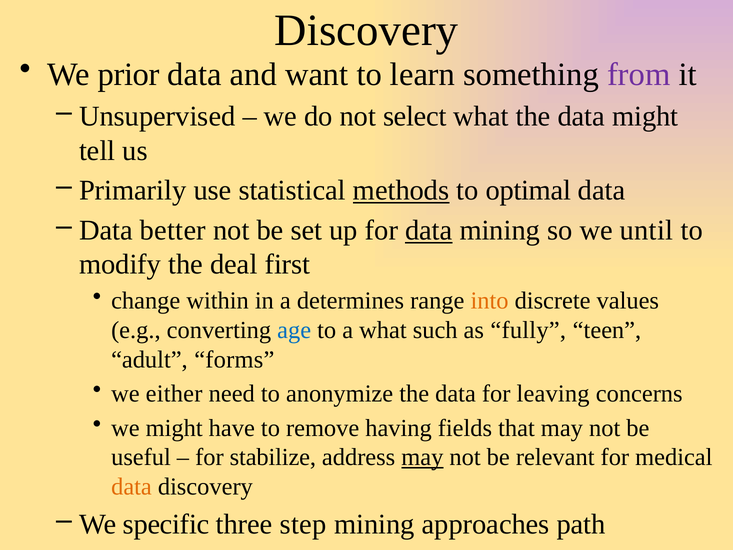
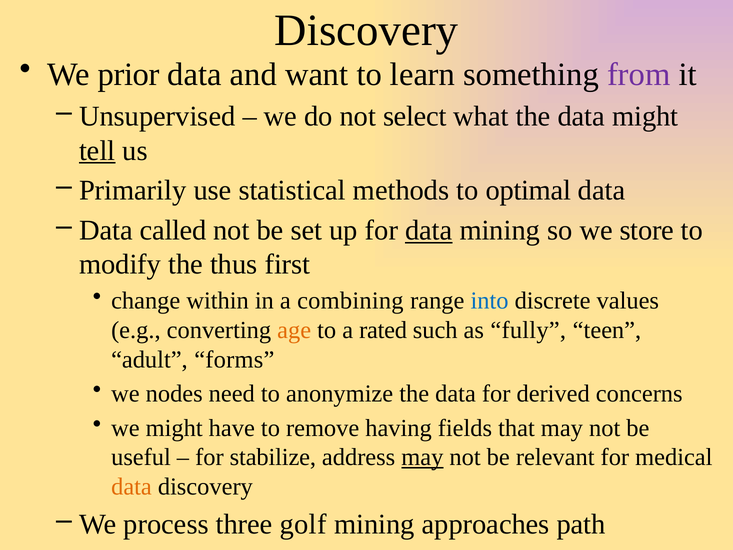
tell underline: none -> present (97, 151)
methods underline: present -> none (401, 190)
better: better -> called (173, 230)
until: until -> store (647, 230)
deal: deal -> thus (234, 264)
determines: determines -> combining (350, 301)
into colour: orange -> blue (490, 301)
age colour: blue -> orange (294, 330)
a what: what -> rated (383, 330)
either: either -> nodes (174, 394)
leaving: leaving -> derived (553, 394)
specific: specific -> process (166, 524)
step: step -> golf (303, 524)
